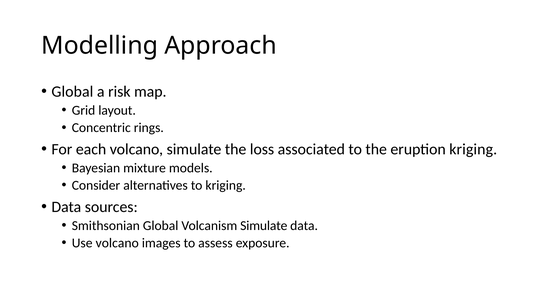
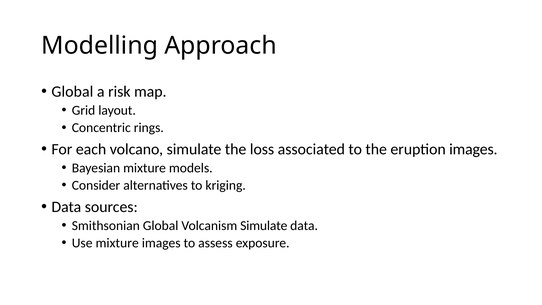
eruption kriging: kriging -> images (473, 149)
Use volcano: volcano -> mixture (117, 243)
